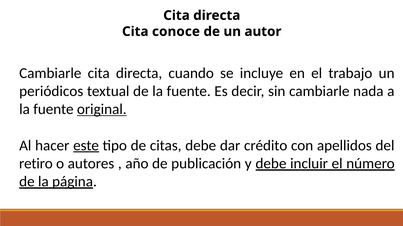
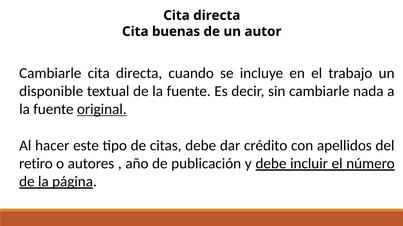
conoce: conoce -> buenas (176, 32)
periódicos: periódicos -> disponible (51, 91)
este underline: present -> none (86, 146)
